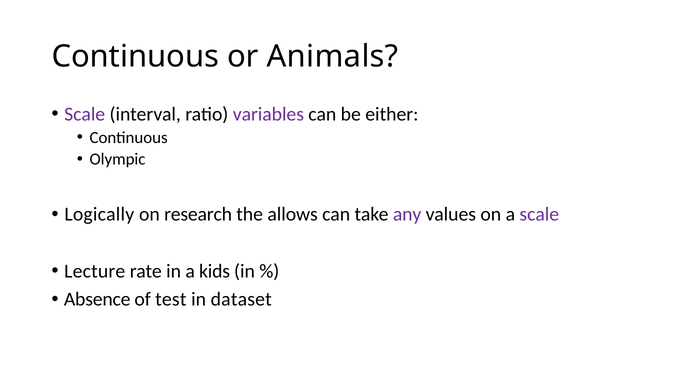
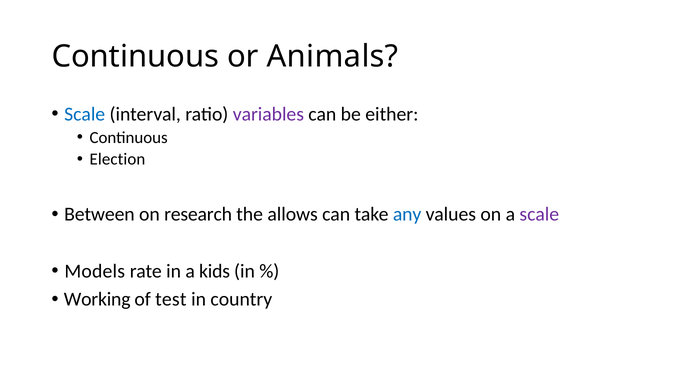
Scale colour: purple -> blue (85, 114)
Olympic: Olympic -> Election (117, 159)
Logically: Logically -> Between (99, 214)
any colour: purple -> blue (407, 214)
Lecture: Lecture -> Models (95, 271)
Absence: Absence -> Working (97, 300)
dataset: dataset -> country (241, 300)
